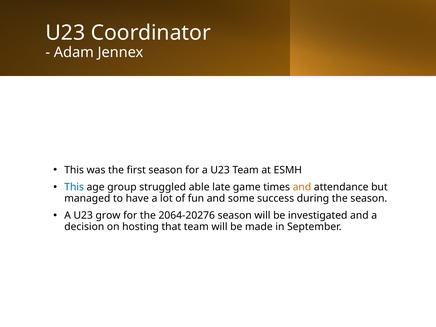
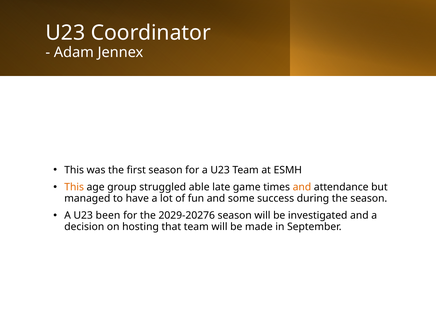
This colour: blue -> orange (74, 187)
grow: grow -> been (108, 215)
2064-20276: 2064-20276 -> 2029-20276 (187, 215)
